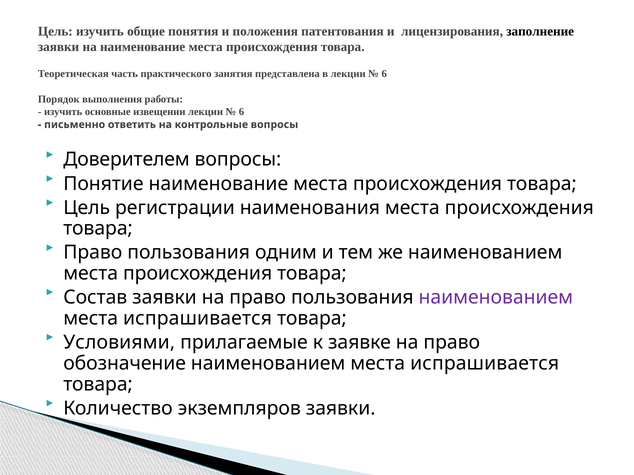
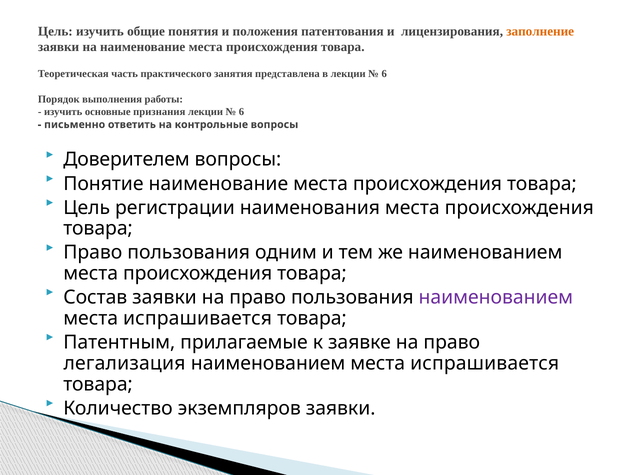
заполнение colour: black -> orange (540, 31)
извещении: извещении -> признания (159, 112)
Условиями: Условиями -> Патентным (119, 343)
обозначение: обозначение -> легализация (124, 364)
